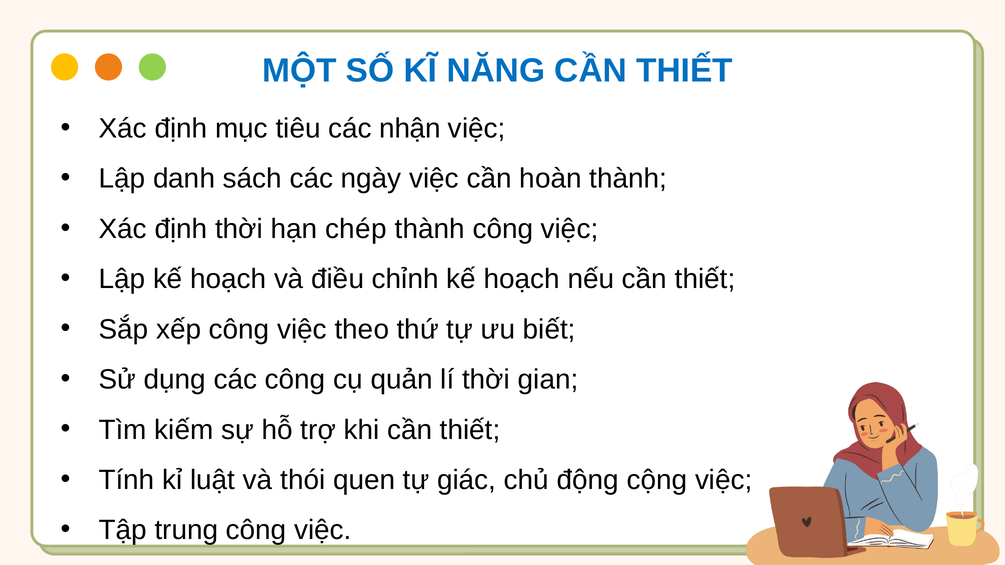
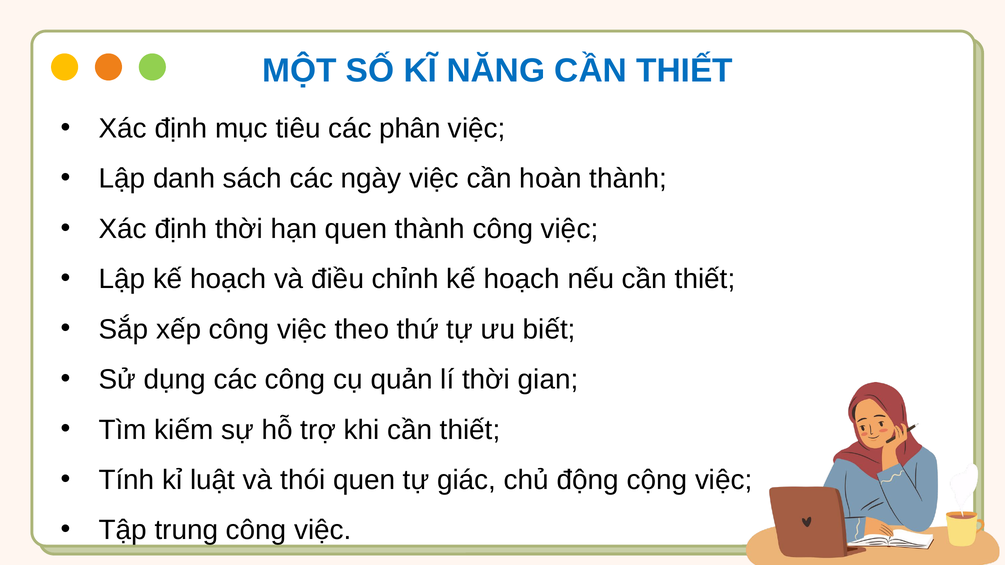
nhận: nhận -> phân (410, 129)
hạn chép: chép -> quen (356, 229)
